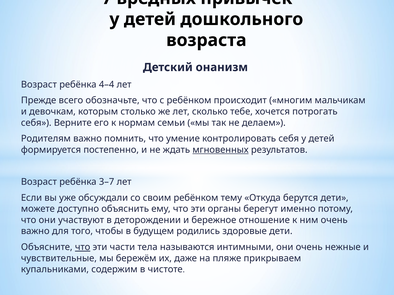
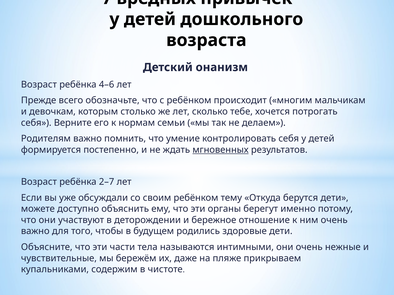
4–4: 4–4 -> 4–6 (107, 85)
3–7: 3–7 -> 2–7 (107, 182)
что underline: present -> none (83, 248)
